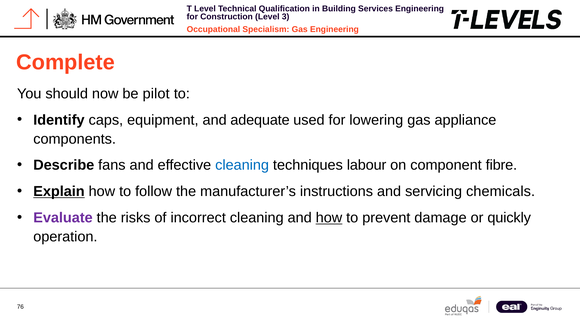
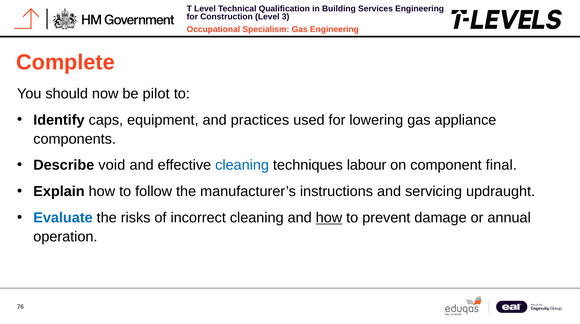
adequate: adequate -> practices (260, 120)
fans: fans -> void (112, 165)
fibre: fibre -> final (501, 165)
Explain underline: present -> none (59, 192)
chemicals: chemicals -> updraught (501, 192)
Evaluate colour: purple -> blue (63, 218)
quickly: quickly -> annual (509, 218)
